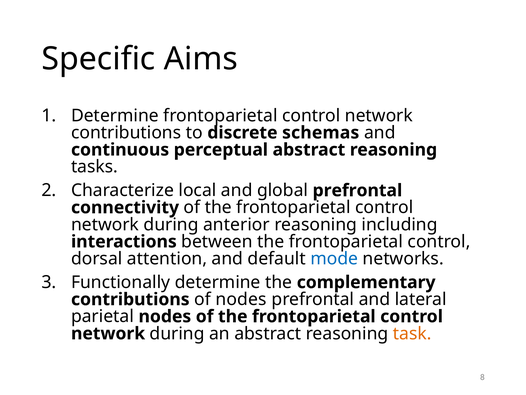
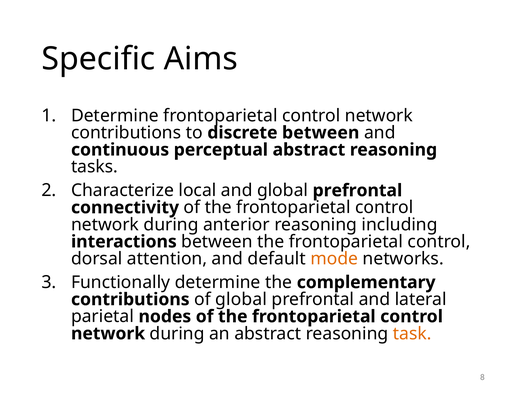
discrete schemas: schemas -> between (321, 133)
mode colour: blue -> orange (334, 258)
of nodes: nodes -> global (241, 299)
